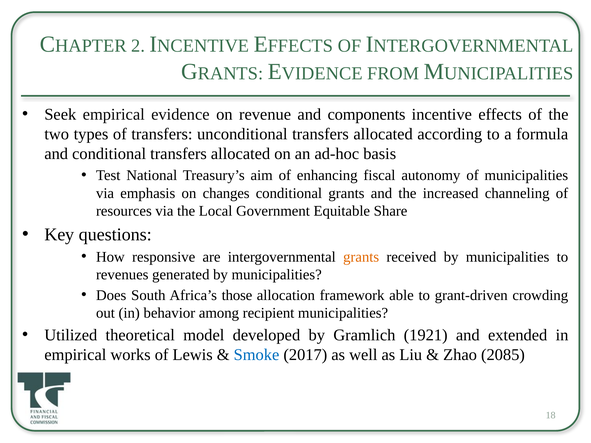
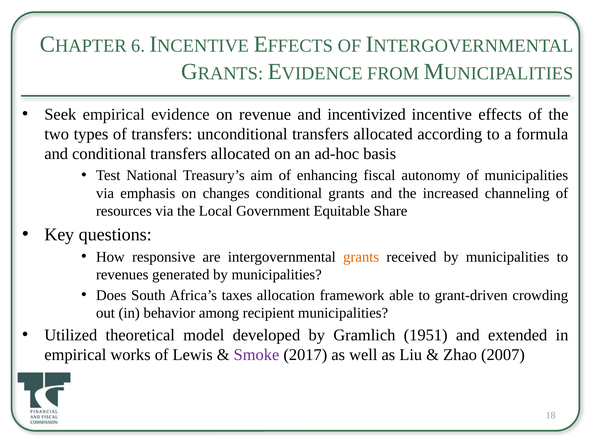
2: 2 -> 6 (138, 46)
components: components -> incentivized (367, 115)
those: those -> taxes (237, 295)
1921: 1921 -> 1951 (426, 335)
Smoke colour: blue -> purple (256, 355)
2085: 2085 -> 2007 (503, 355)
